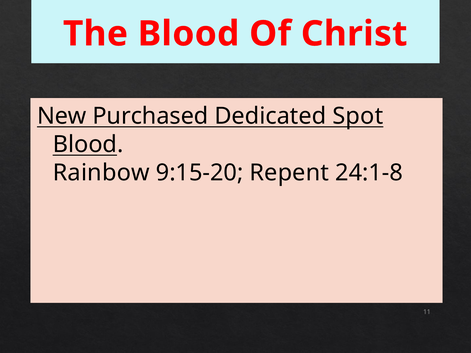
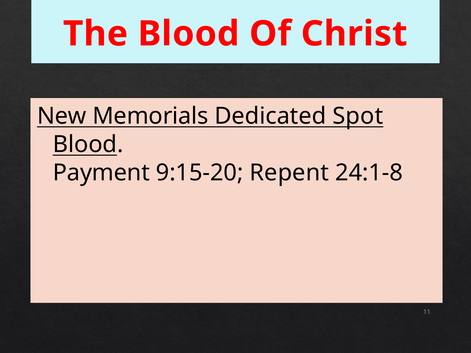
Purchased: Purchased -> Memorials (150, 116)
Rainbow: Rainbow -> Payment (101, 173)
